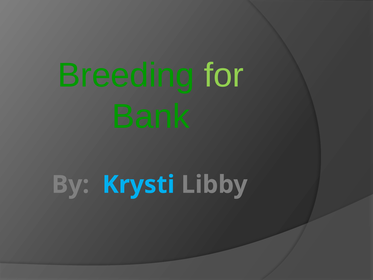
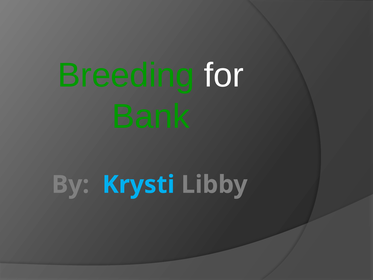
for colour: light green -> white (224, 75)
